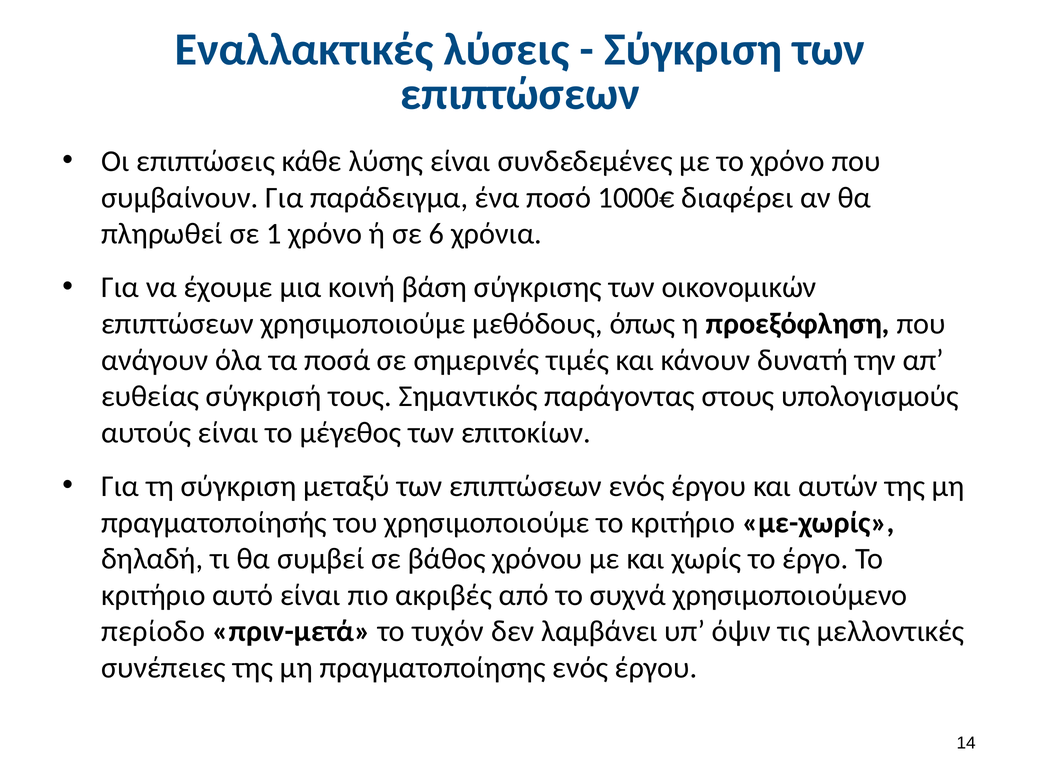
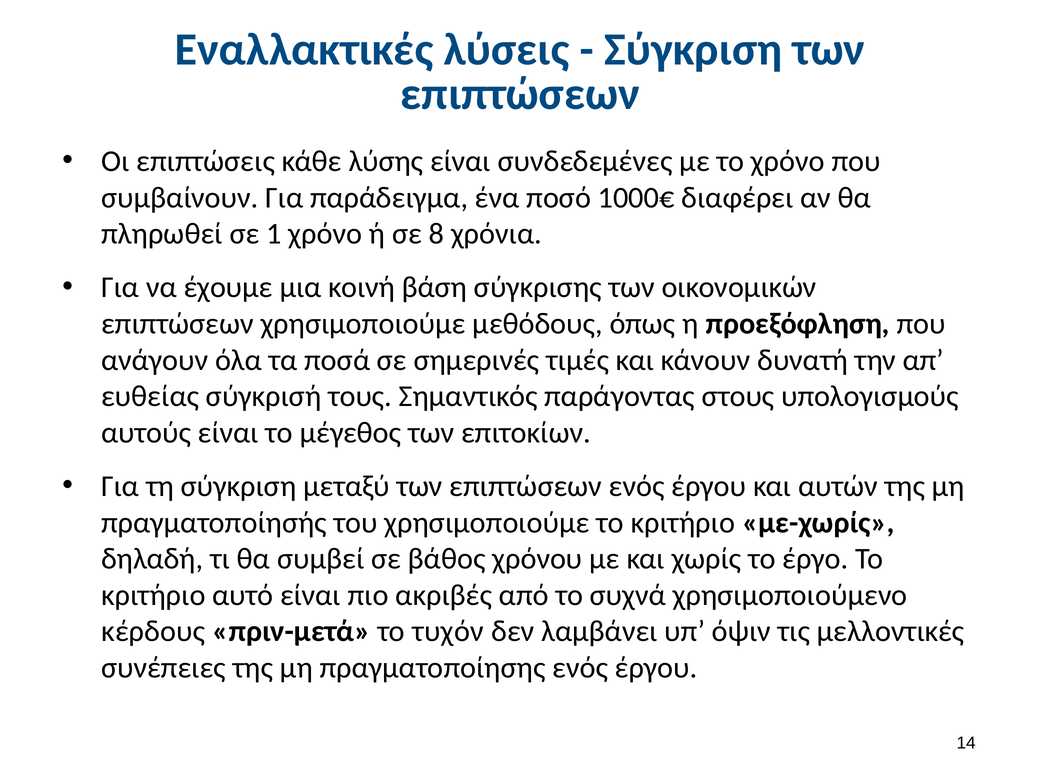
6: 6 -> 8 (436, 234)
περίοδο: περίοδο -> κέρδους (153, 632)
